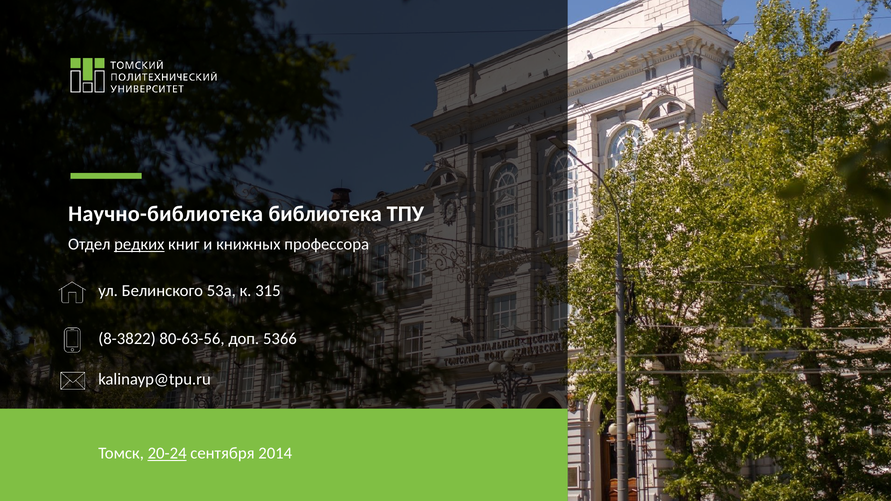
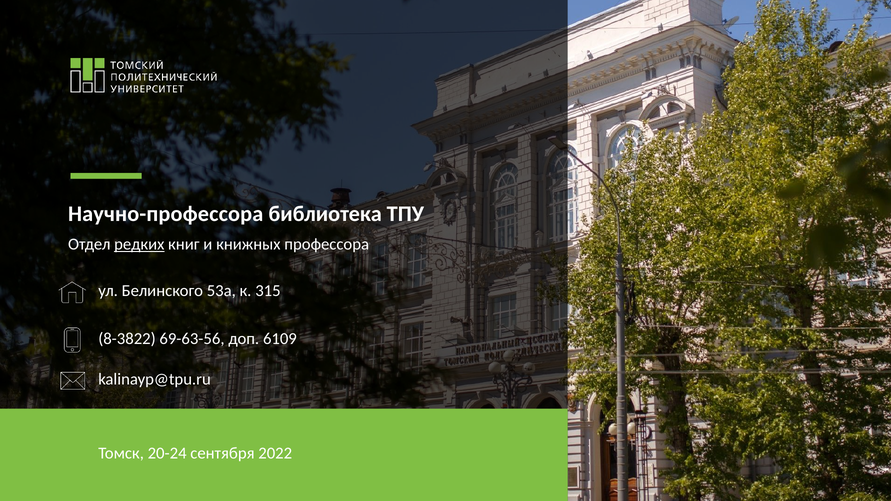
Научно-библиотека: Научно-библиотека -> Научно-профессора (166, 214)
80-63-56: 80-63-56 -> 69-63-56 (192, 339)
5366: 5366 -> 6109 (280, 339)
20-24 underline: present -> none (167, 453)
2014: 2014 -> 2022 (275, 453)
